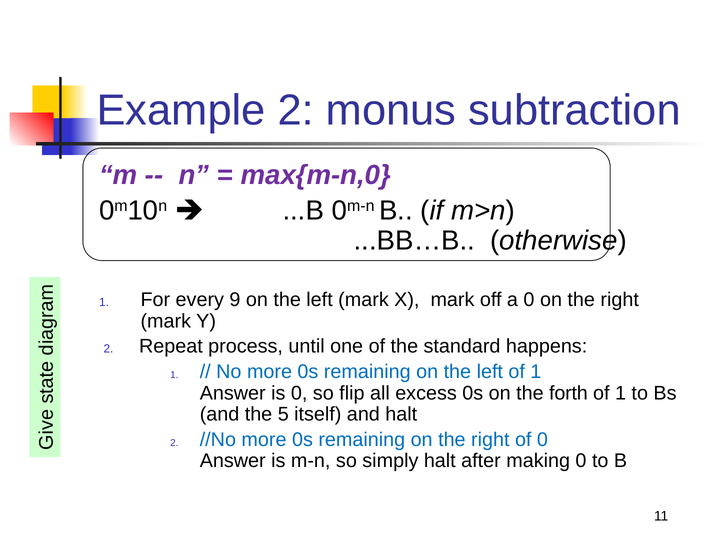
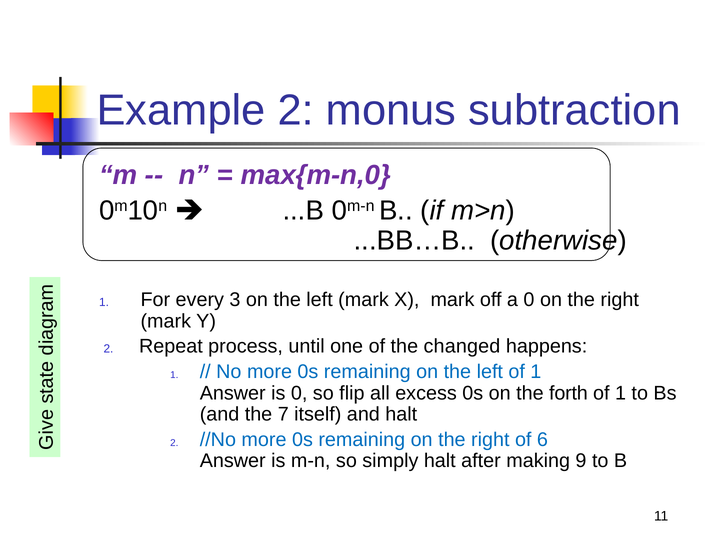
9: 9 -> 3 (235, 300)
standard: standard -> changed (462, 347)
5: 5 -> 7 (283, 415)
of 0: 0 -> 6 (542, 440)
making 0: 0 -> 9 (581, 461)
